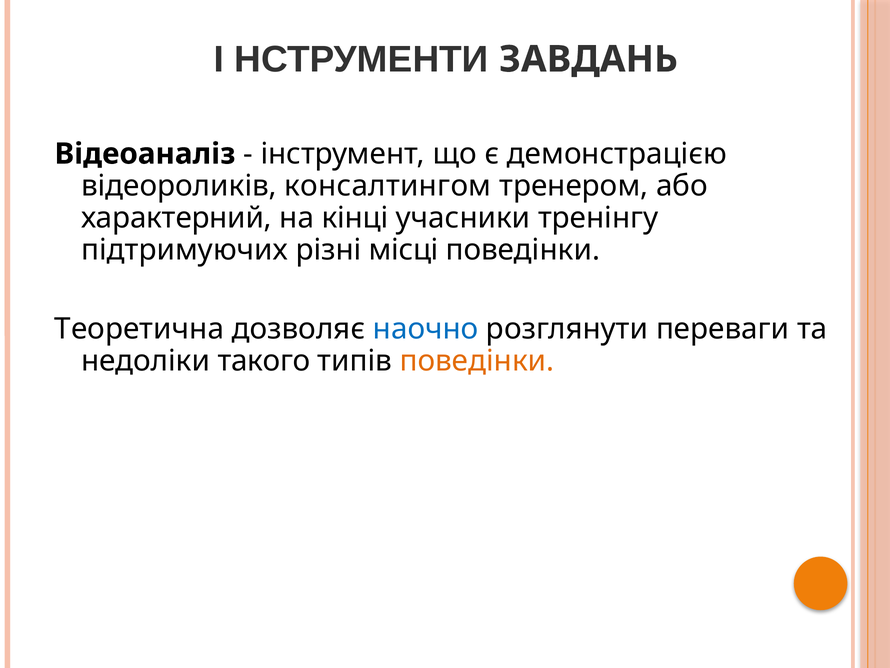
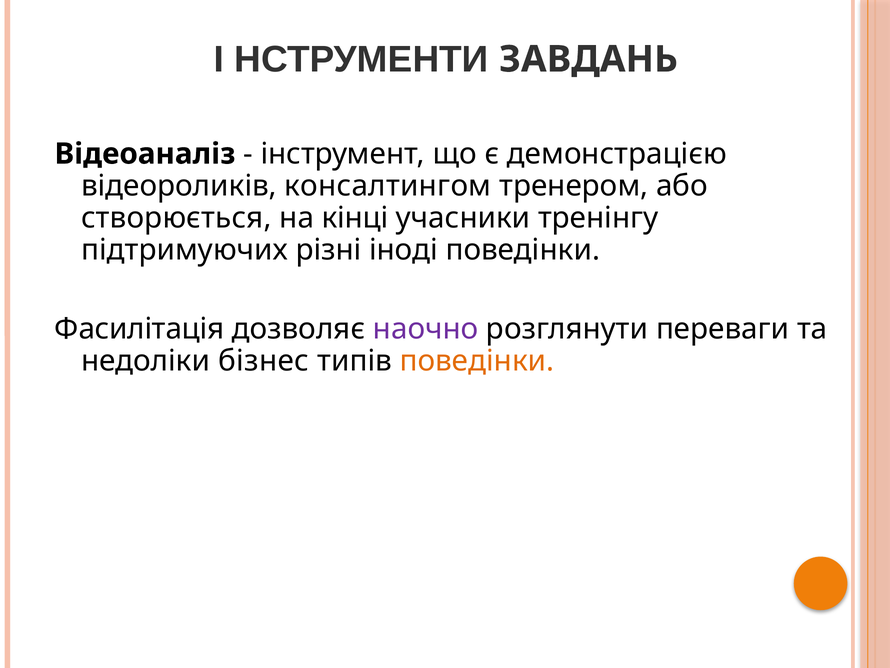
характерний: характерний -> створюється (176, 218)
місці: місці -> іноді (404, 250)
Теоретична: Теоретична -> Фасилітація (139, 329)
наочно colour: blue -> purple (426, 329)
такого: такого -> бізнес (264, 361)
